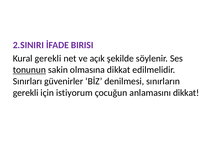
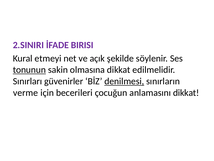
Kural gerekli: gerekli -> etmeyi (48, 58)
denilmesi underline: none -> present (124, 81)
gerekli: gerekli -> verme (26, 92)
istiyorum: istiyorum -> becerileri (74, 92)
